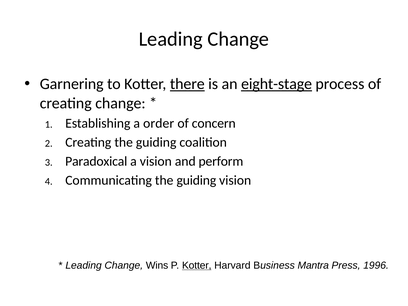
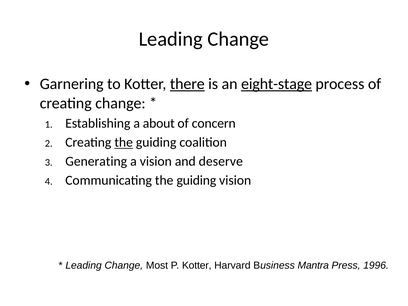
order: order -> about (159, 123)
the underline: none -> present (124, 142)
Paradoxical: Paradoxical -> Generating (96, 161)
perform: perform -> deserve (221, 161)
Wins: Wins -> Most (157, 265)
Kotter underline: present -> none (197, 265)
